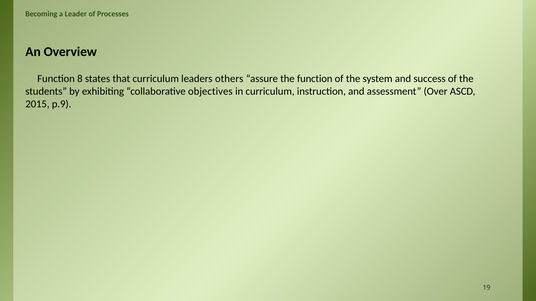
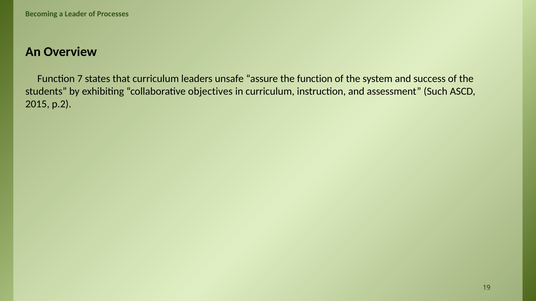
8: 8 -> 7 (80, 79)
others: others -> unsafe (229, 79)
Over: Over -> Such (436, 91)
p.9: p.9 -> p.2 (62, 104)
